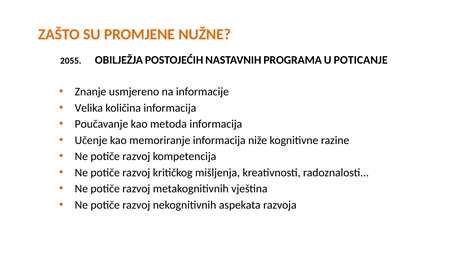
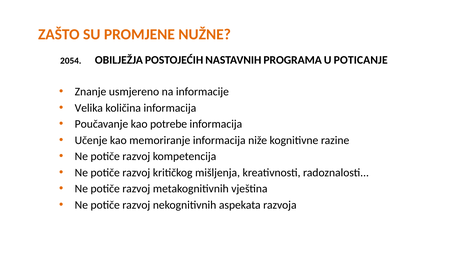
2055: 2055 -> 2054 (71, 61)
metoda: metoda -> potrebe (169, 124)
